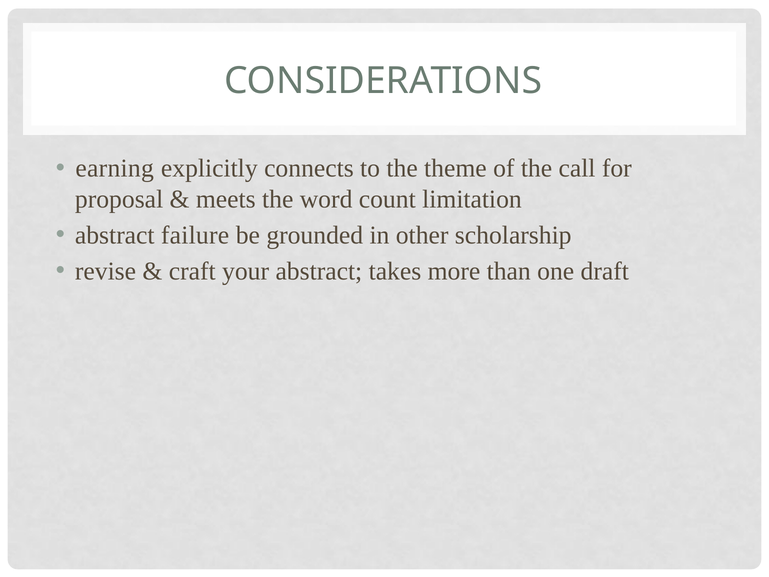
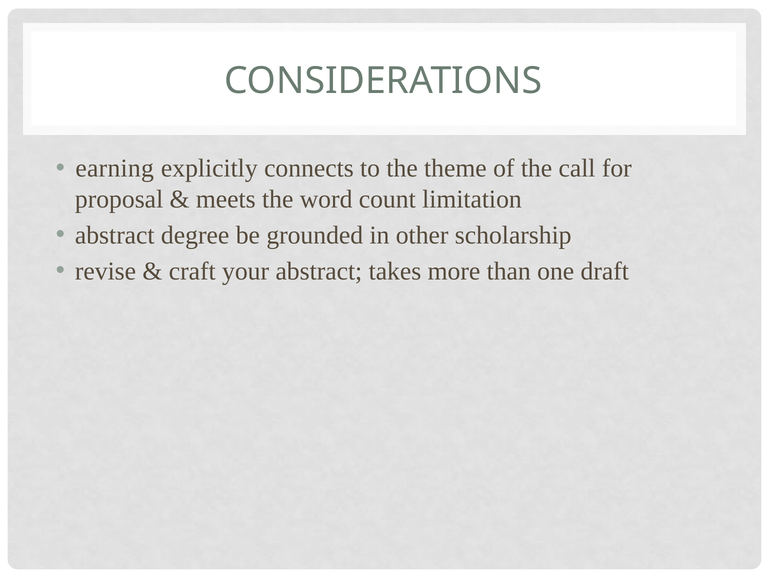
failure: failure -> degree (195, 235)
